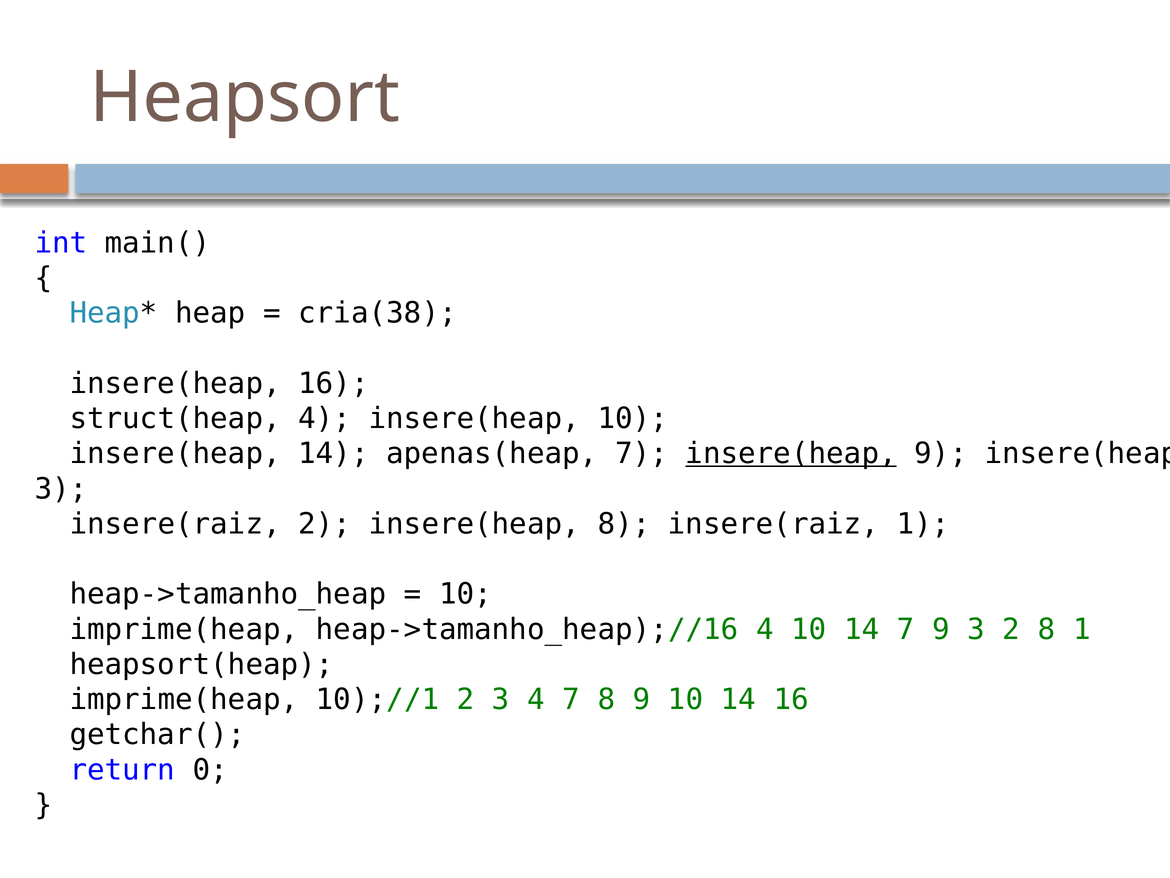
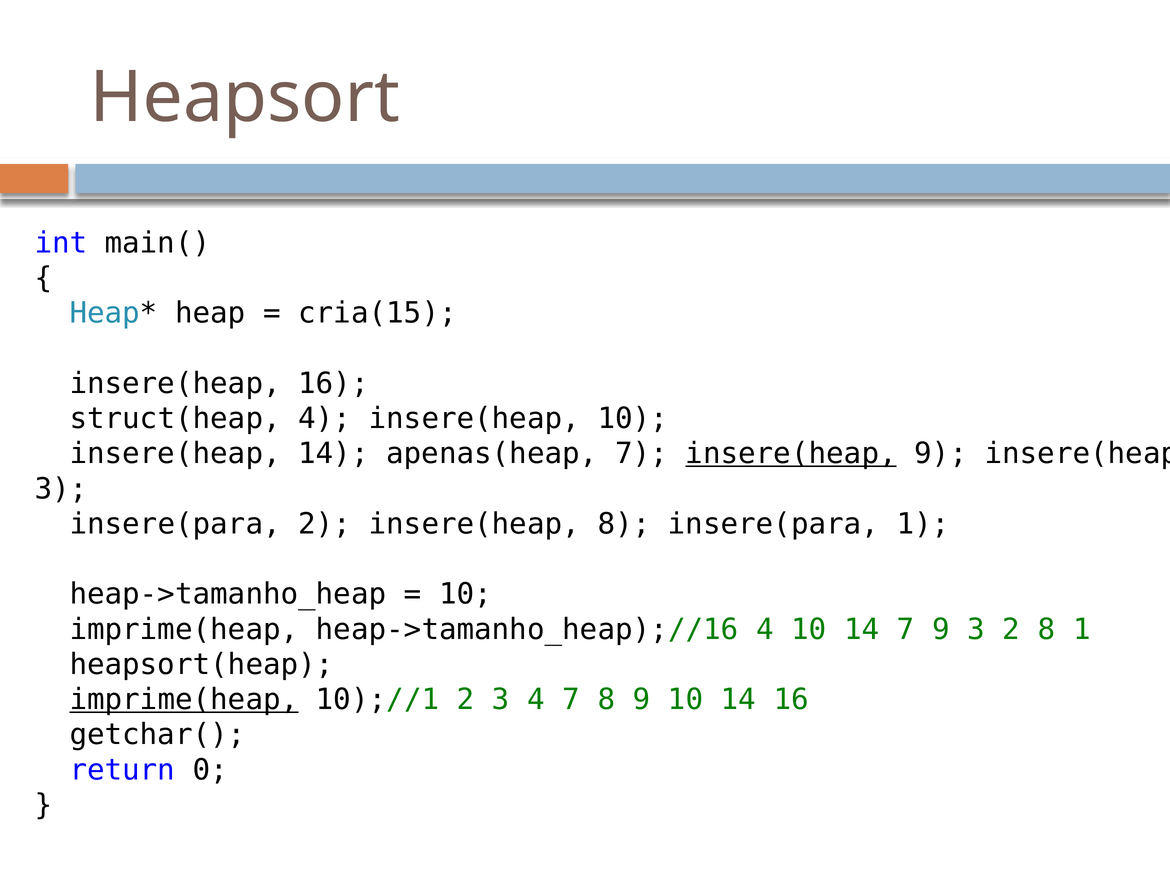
cria(38: cria(38 -> cria(15 (377, 313)
insere(raiz: insere(raiz -> insere(para (175, 524)
8 insere(raiz: insere(raiz -> insere(para (773, 524)
imprime(heap underline: none -> present (184, 699)
